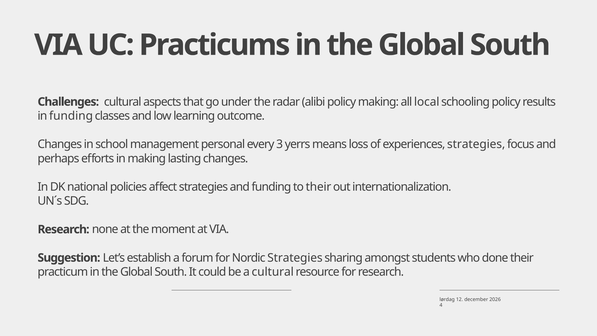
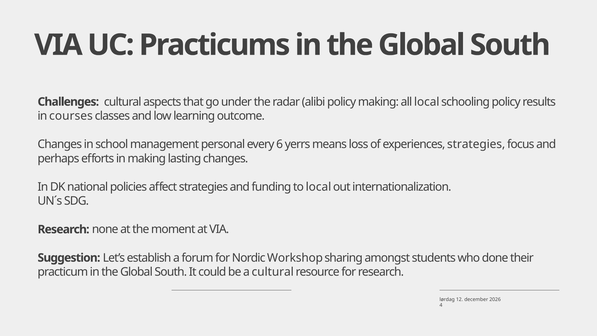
in funding: funding -> courses (71, 116)
3: 3 -> 6 (280, 144)
to their: their -> local (318, 187)
Nordic Strategies: Strategies -> Workshop (295, 258)
